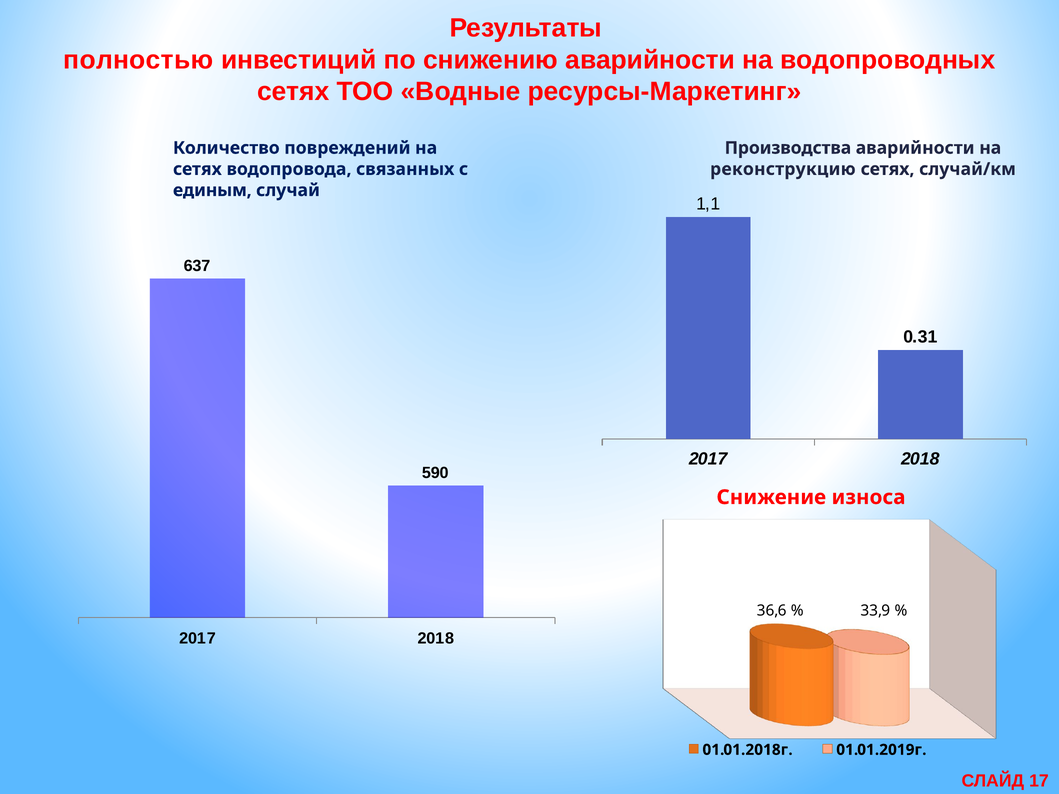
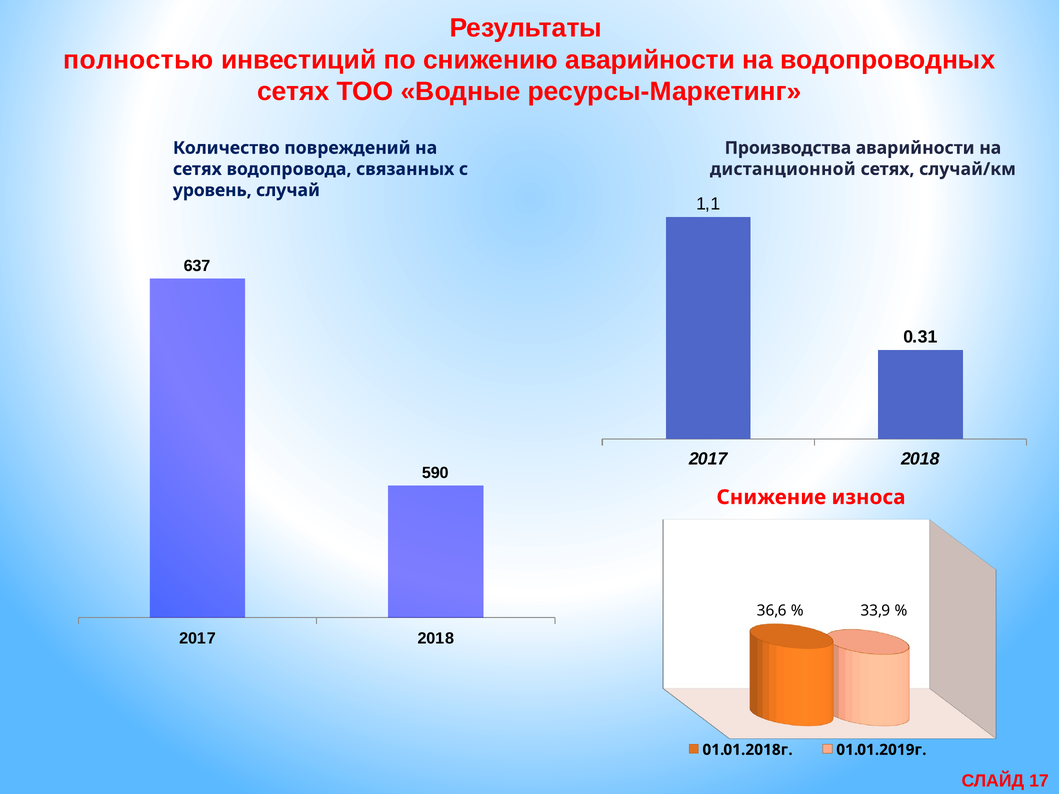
реконструкцию: реконструкцию -> дистанционной (783, 169)
единым: единым -> уровень (212, 190)
